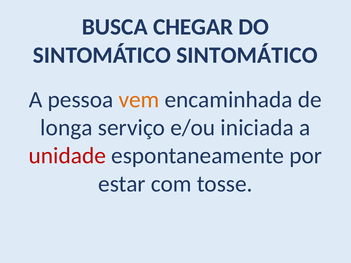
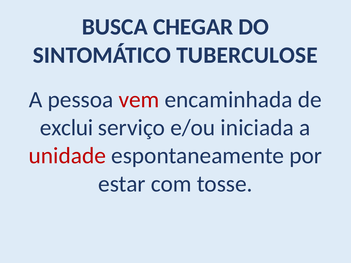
SINTOMÁTICO SINTOMÁTICO: SINTOMÁTICO -> TUBERCULOSE (247, 55)
vem colour: orange -> red (139, 100)
longa: longa -> exclui (67, 128)
